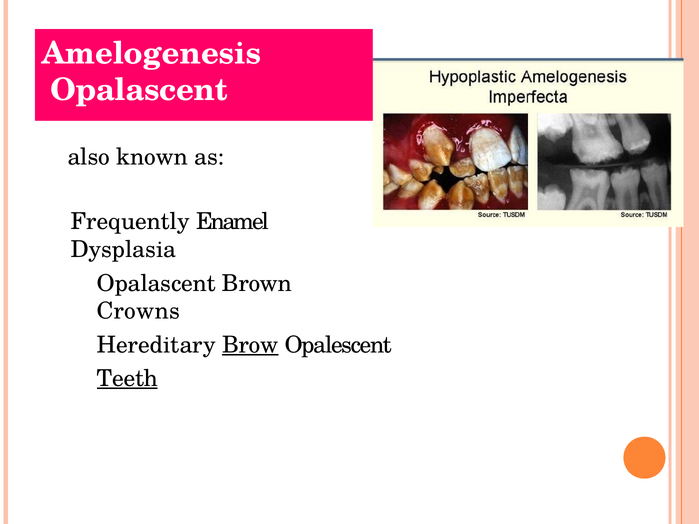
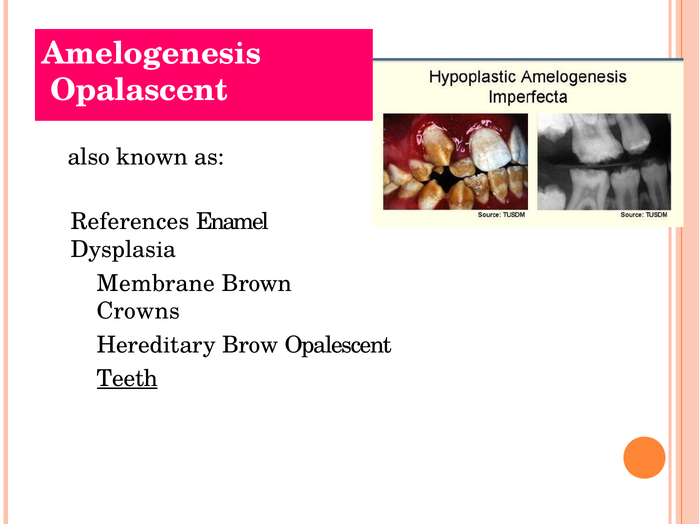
Frequently: Frequently -> References (130, 222)
Opalascent: Opalascent -> Membrane (156, 283)
Brow underline: present -> none (250, 345)
